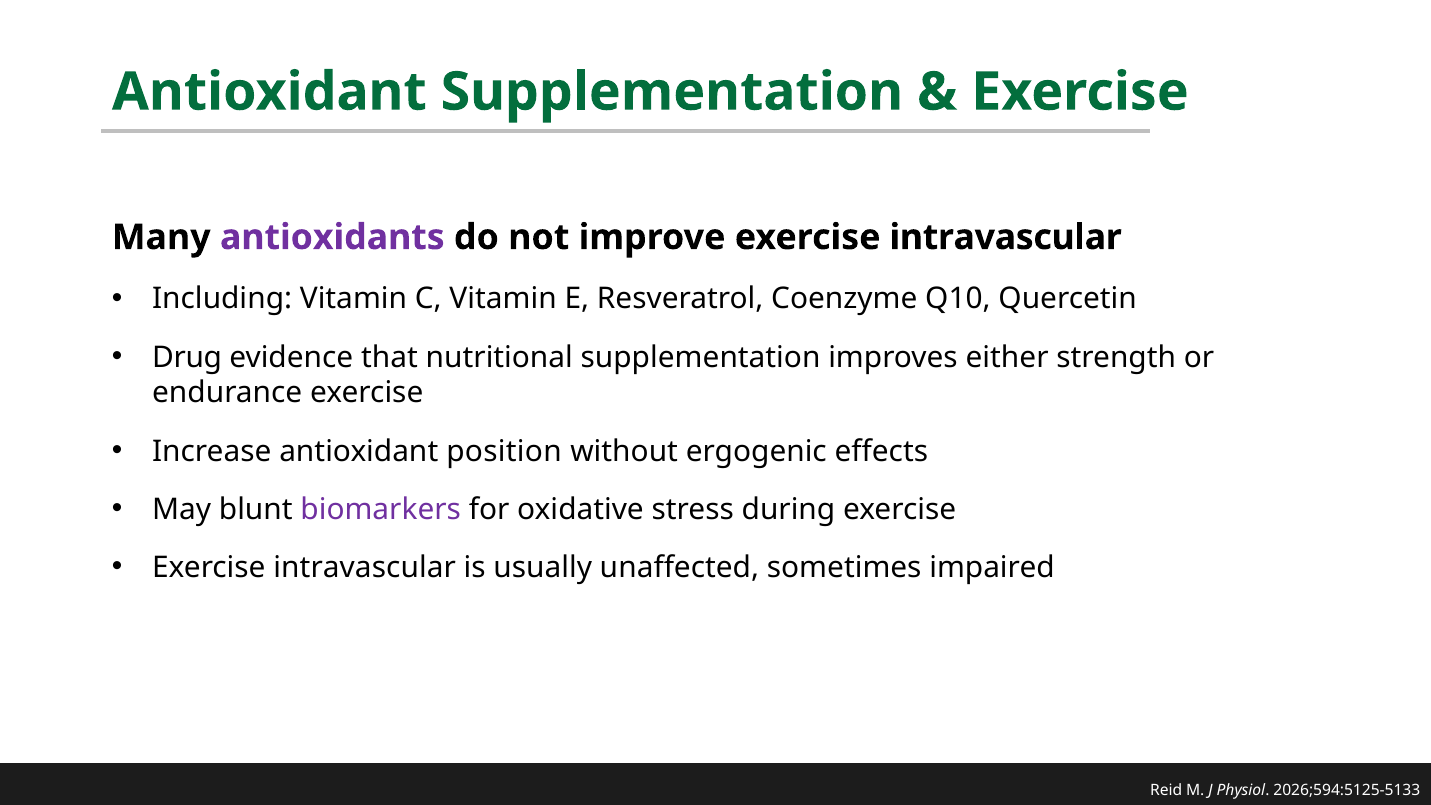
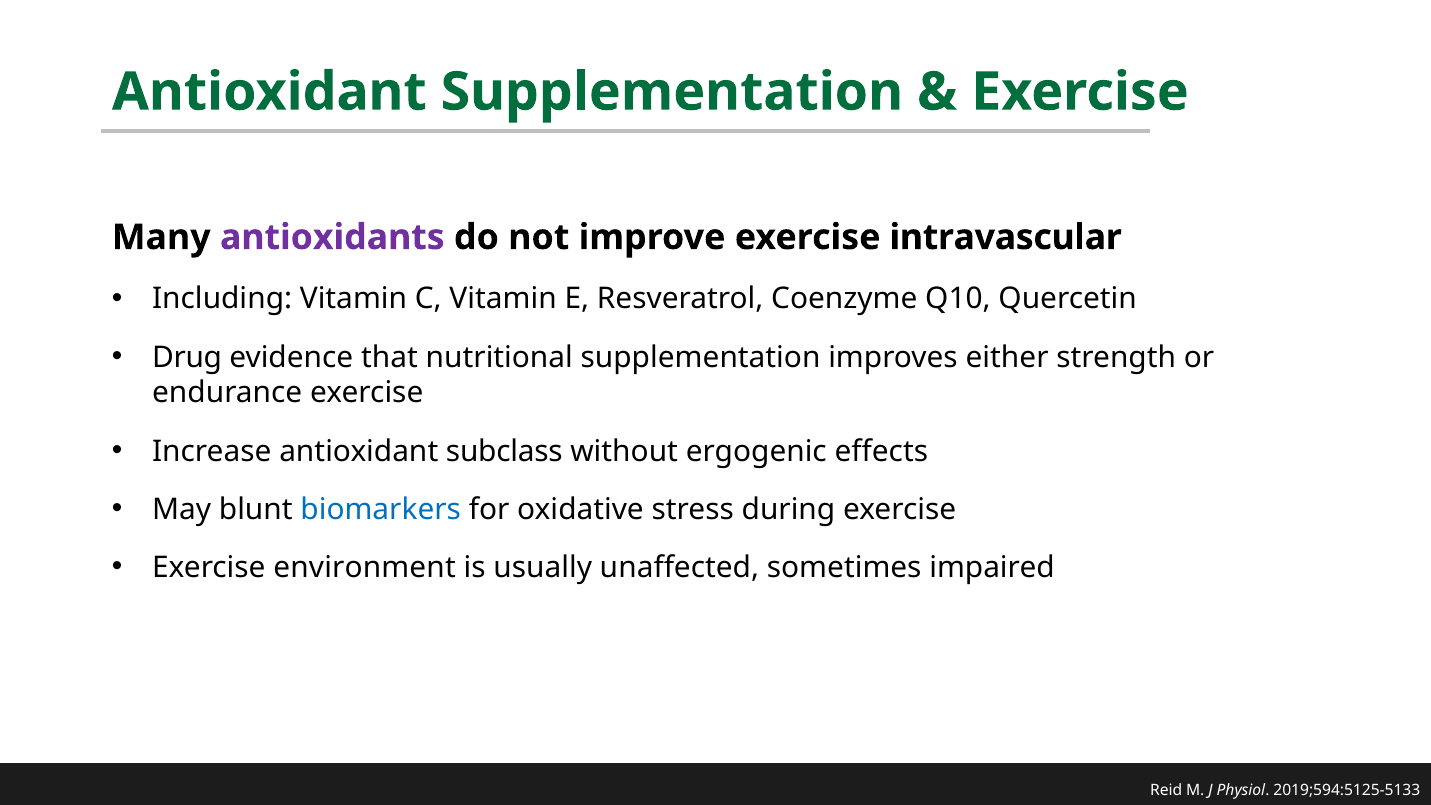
position: position -> subclass (504, 451)
biomarkers colour: purple -> blue (381, 509)
intravascular: intravascular -> environment (365, 567)
2026;594:5125-5133: 2026;594:5125-5133 -> 2019;594:5125-5133 (1347, 790)
